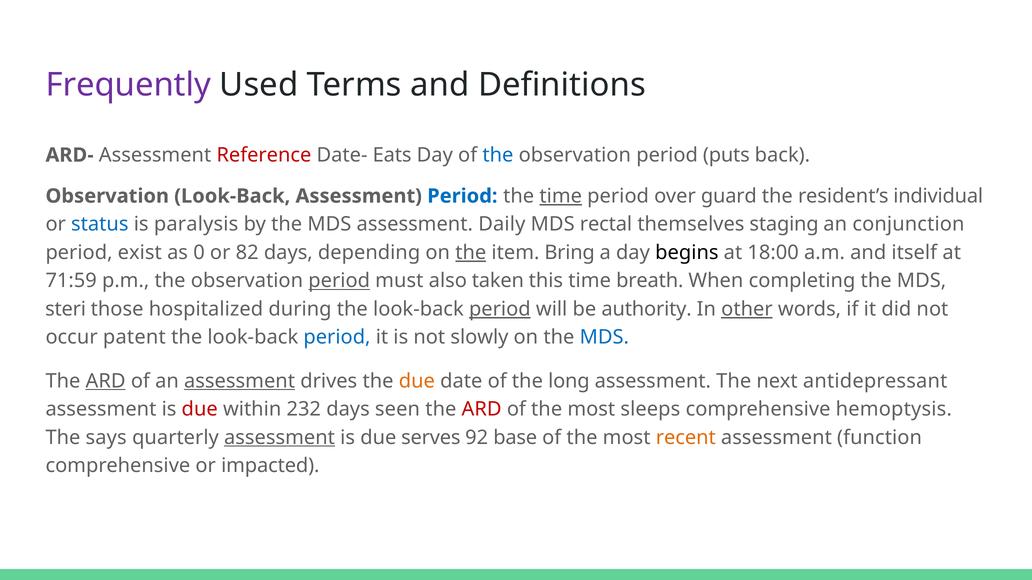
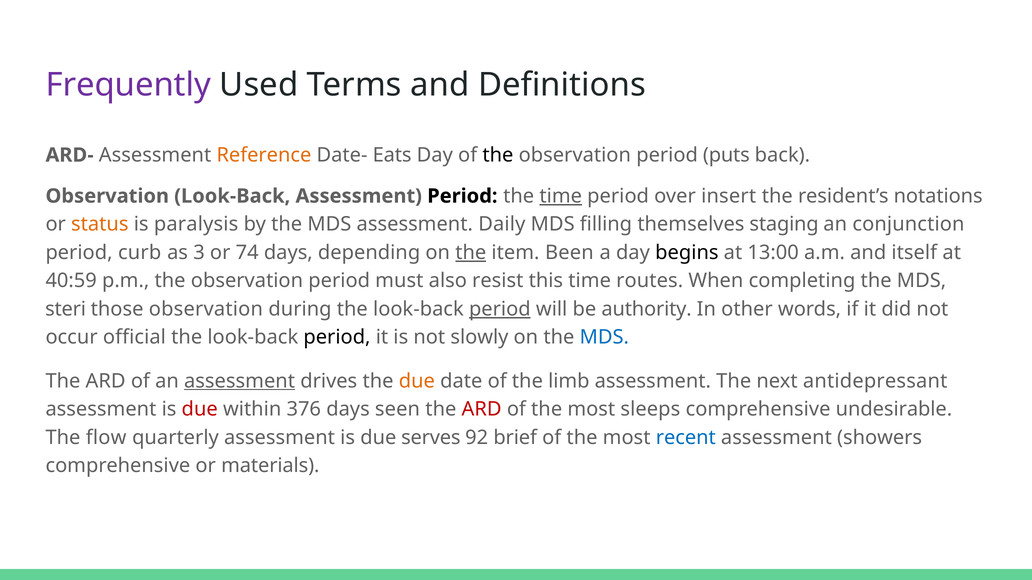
Reference colour: red -> orange (264, 155)
the colour: blue -> black (498, 155)
Period colour: blue -> black (462, 196)
guard: guard -> insert (729, 196)
individual: individual -> notations (938, 196)
status colour: blue -> orange (100, 225)
rectal: rectal -> filling (606, 225)
exist: exist -> curb (140, 253)
0: 0 -> 3 (199, 253)
82: 82 -> 74 (247, 253)
Bring: Bring -> Been (569, 253)
18:00: 18:00 -> 13:00 (773, 253)
71:59: 71:59 -> 40:59 (71, 281)
period underline: present -> none (339, 281)
taken: taken -> resist (498, 281)
breath: breath -> routes (650, 281)
those hospitalized: hospitalized -> observation (206, 309)
other underline: present -> none (747, 309)
patent: patent -> official (134, 338)
period colour: blue -> black (337, 338)
ARD underline: present -> none (106, 381)
long: long -> limb (569, 381)
232: 232 -> 376 (304, 410)
hemoptysis: hemoptysis -> undesirable (894, 410)
says: says -> flow (106, 438)
assessment underline: present -> none (279, 438)
base: base -> brief (515, 438)
recent colour: orange -> blue (686, 438)
function: function -> showers (880, 438)
impacted: impacted -> materials (270, 466)
